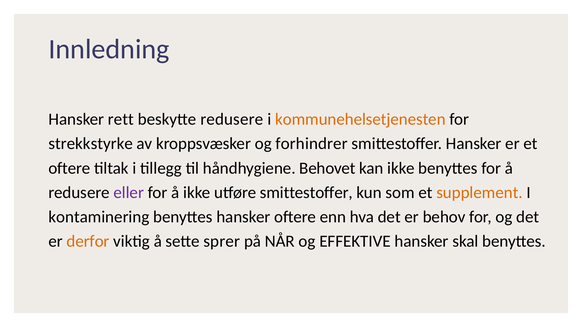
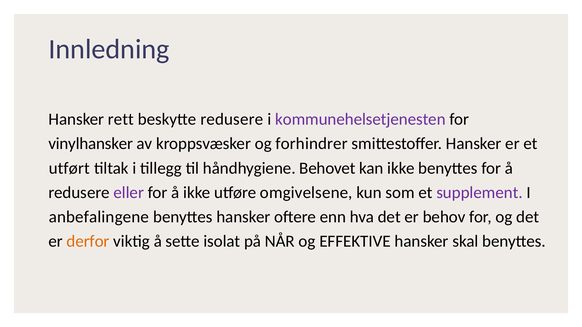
kommunehelsetjenesten colour: orange -> purple (360, 119)
strekkstyrke: strekkstyrke -> vinylhansker (91, 144)
oftere: oftere -> utført (69, 168)
utføre smittestoffer: smittestoffer -> omgivelsene (306, 193)
supplement colour: orange -> purple (480, 193)
kontaminering: kontaminering -> anbefalingene (99, 217)
sprer: sprer -> isolat (222, 242)
